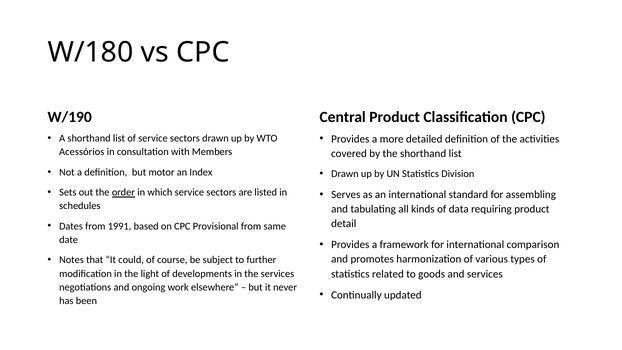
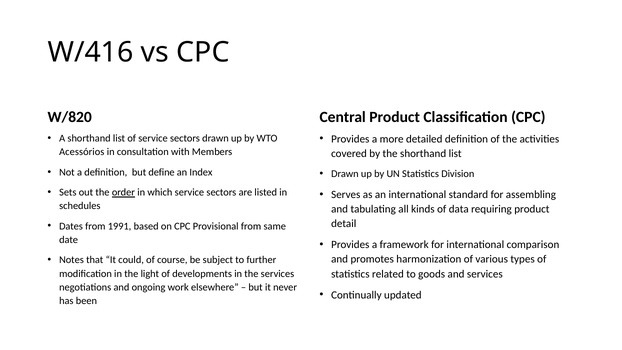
W/180: W/180 -> W/416 (91, 52)
W/190: W/190 -> W/820 (70, 117)
motor: motor -> define (162, 172)
